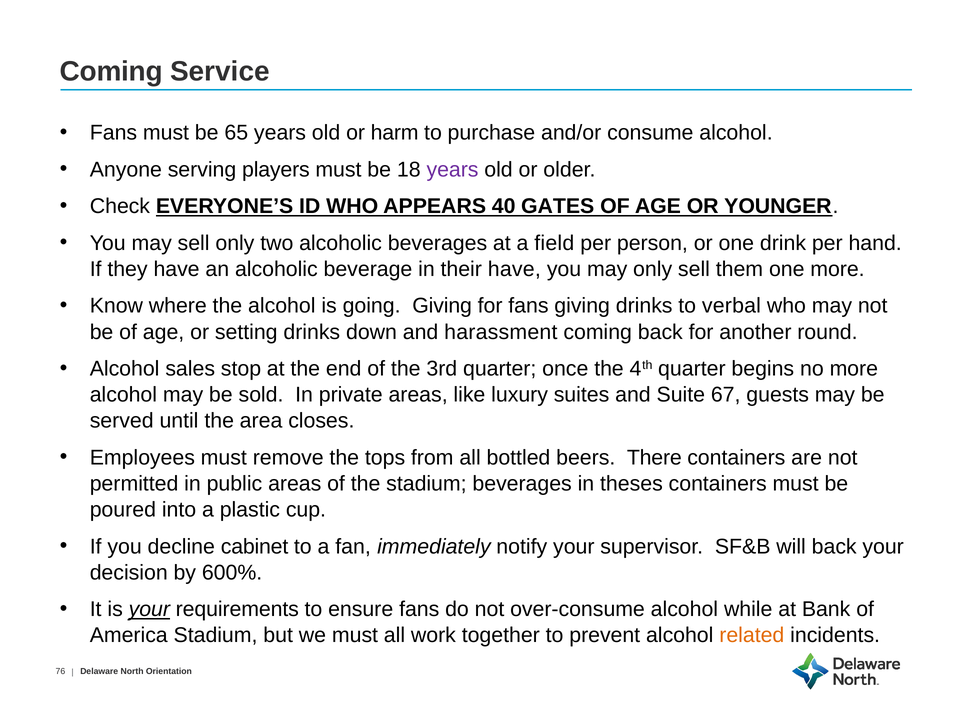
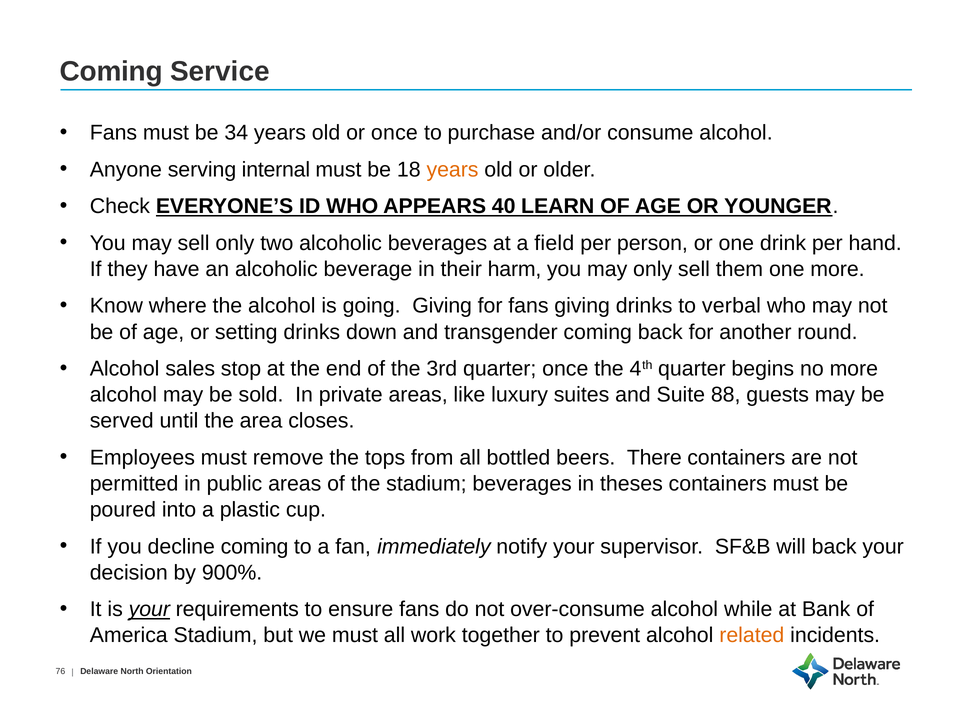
65: 65 -> 34 (236, 133)
or harm: harm -> once (394, 133)
players: players -> internal (276, 170)
years colour: purple -> orange (452, 170)
GATES: GATES -> LEARN (558, 206)
their have: have -> harm (515, 269)
harassment: harassment -> transgender (501, 332)
67: 67 -> 88 (726, 395)
decline cabinet: cabinet -> coming (255, 547)
600%: 600% -> 900% (232, 573)
